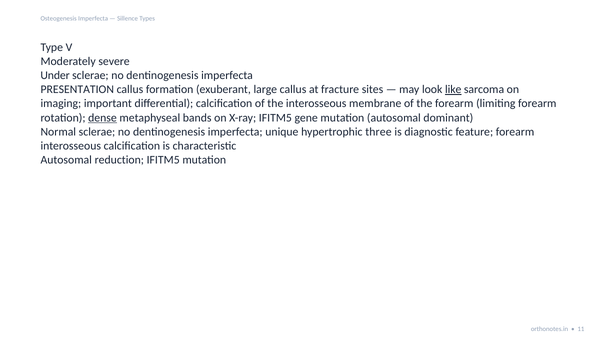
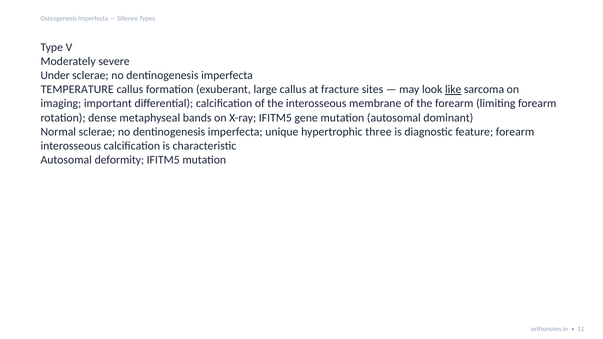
PRESENTATION: PRESENTATION -> TEMPERATURE (77, 90)
dense underline: present -> none (102, 118)
reduction: reduction -> deformity (119, 160)
